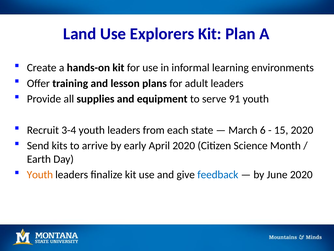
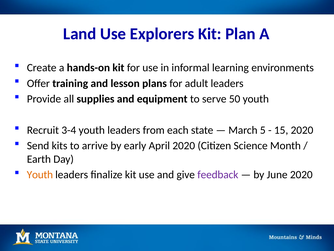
91: 91 -> 50 (235, 99)
6: 6 -> 5 (263, 130)
feedback colour: blue -> purple (218, 174)
